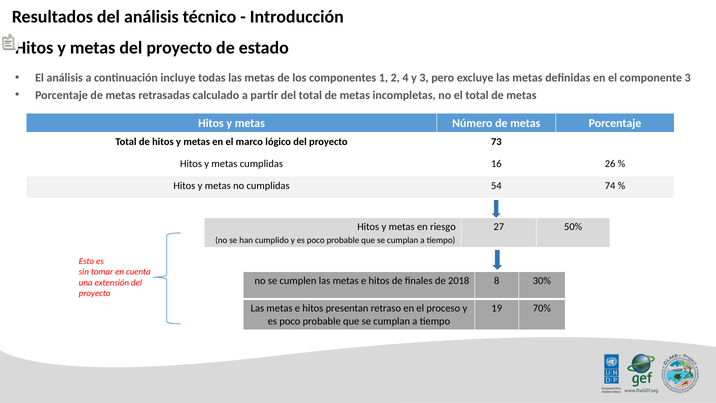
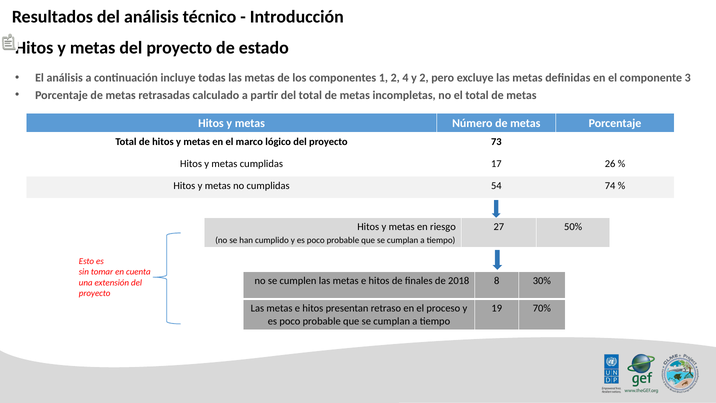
y 3: 3 -> 2 (424, 78)
16: 16 -> 17 (496, 164)
